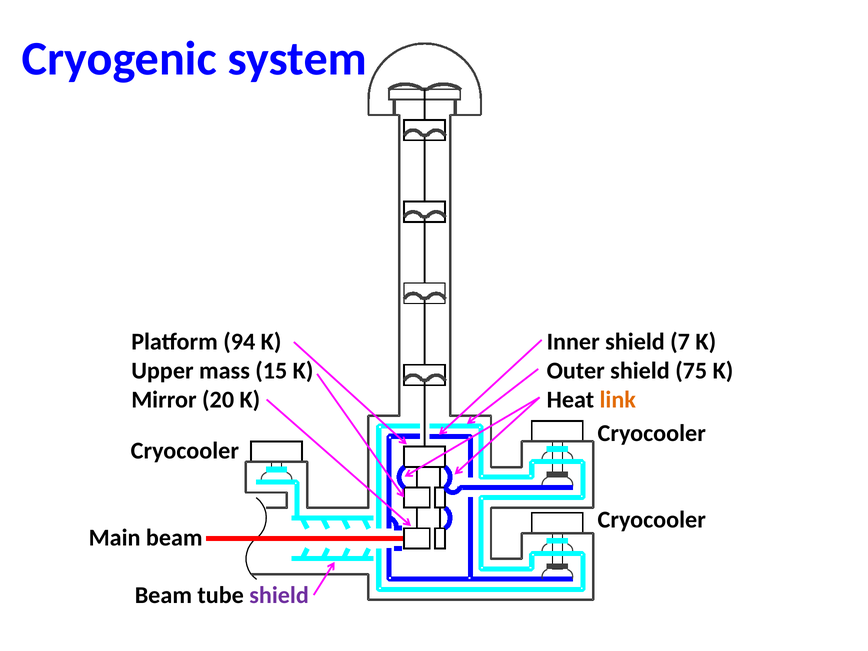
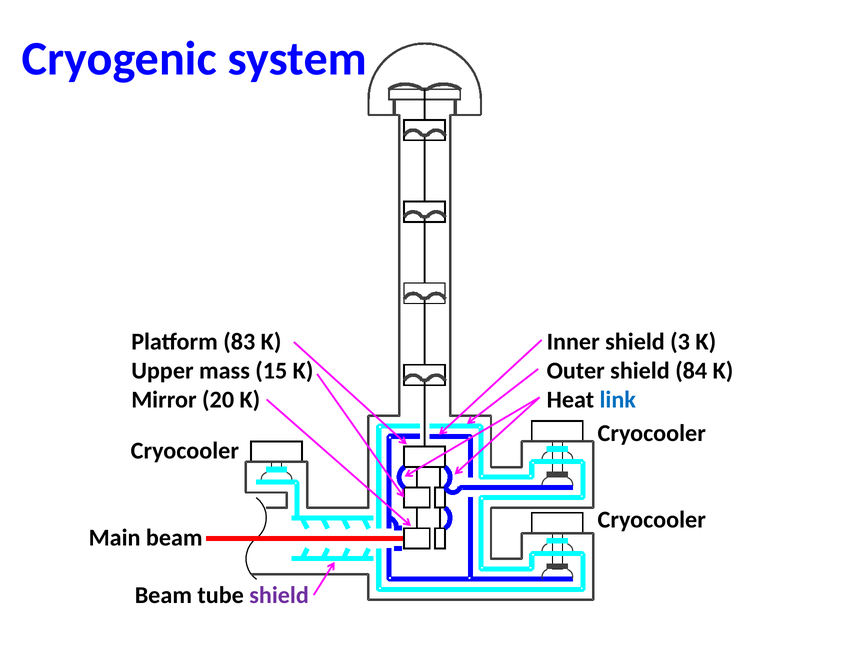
94: 94 -> 83 (239, 342)
7: 7 -> 3 (680, 342)
75: 75 -> 84 (691, 371)
link colour: orange -> blue (618, 400)
